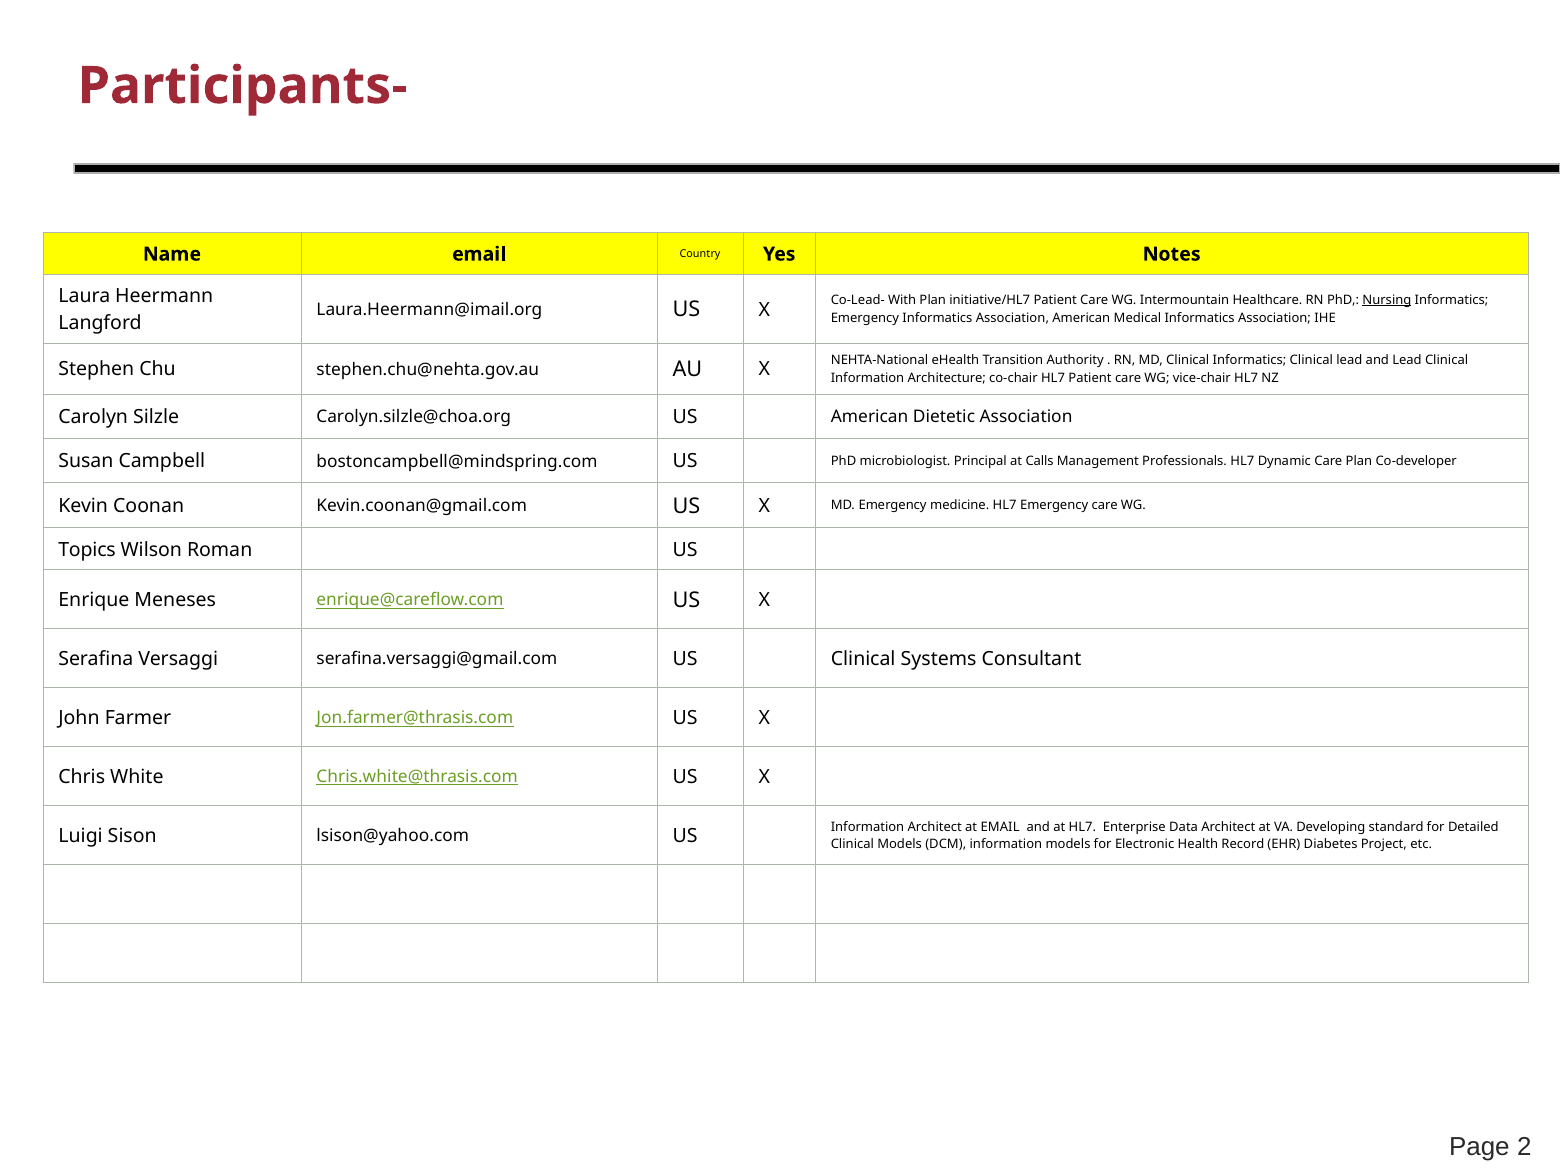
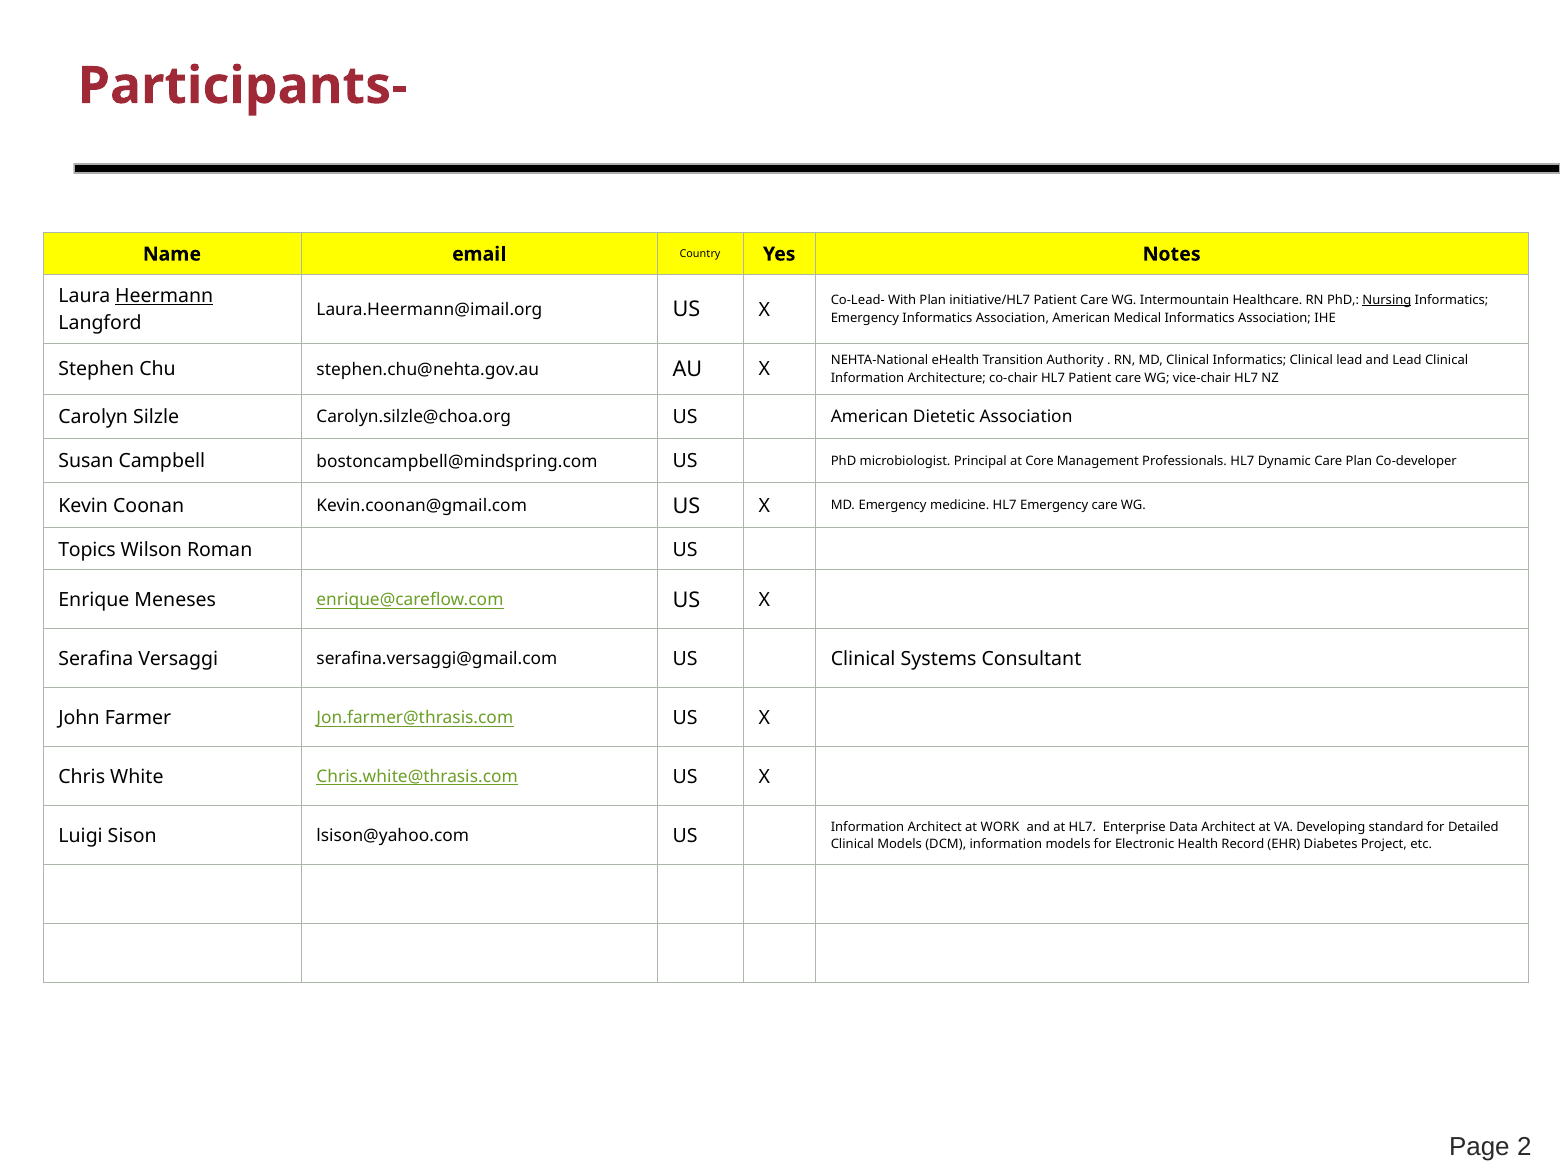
Heermann underline: none -> present (164, 296)
Calls: Calls -> Core (1039, 461)
at EMAIL: EMAIL -> WORK (1000, 827)
